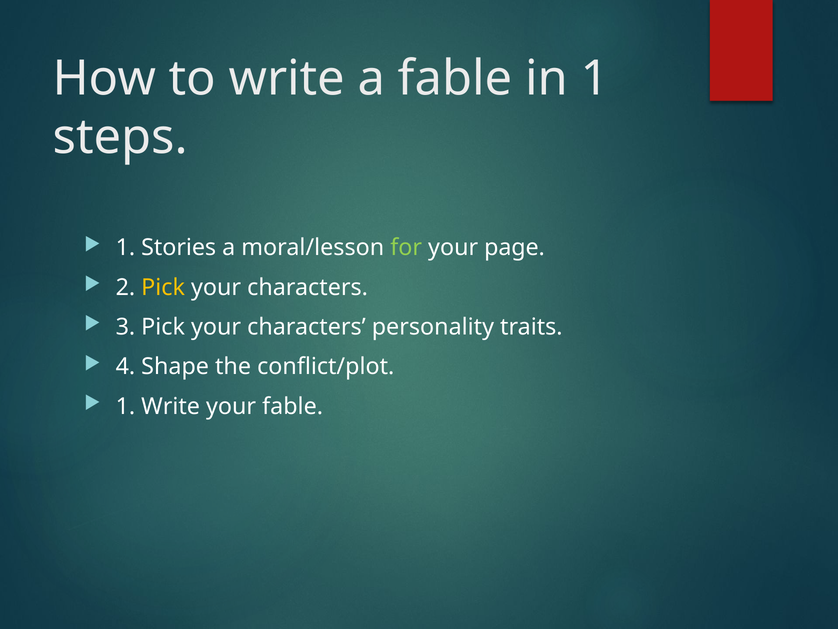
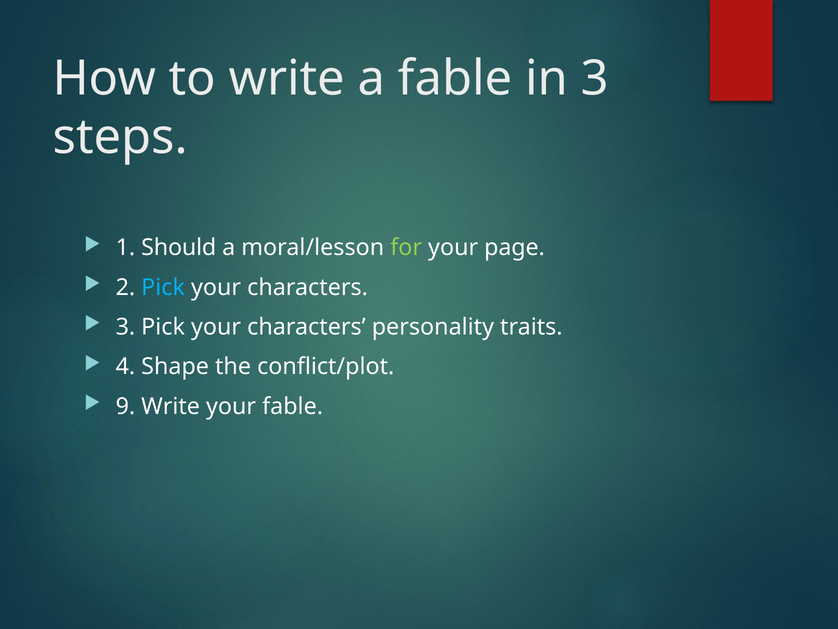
in 1: 1 -> 3 (595, 78)
Stories: Stories -> Should (179, 248)
Pick colour: yellow -> light blue (163, 287)
1: 1 -> 9 (125, 406)
